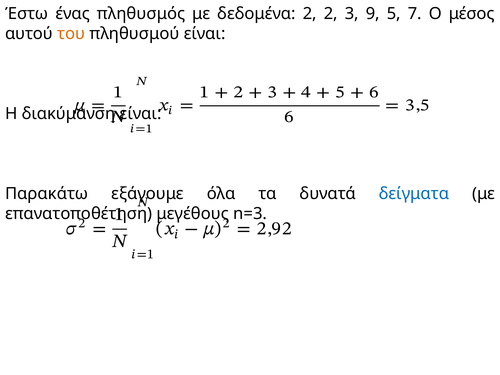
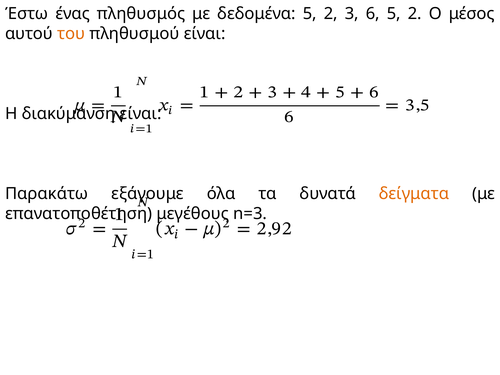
δεδομένα 2: 2 -> 5 (310, 14)
3 9: 9 -> 6 (373, 14)
7: 7 -> 2 (415, 14)
δείγματα colour: blue -> orange (414, 194)
